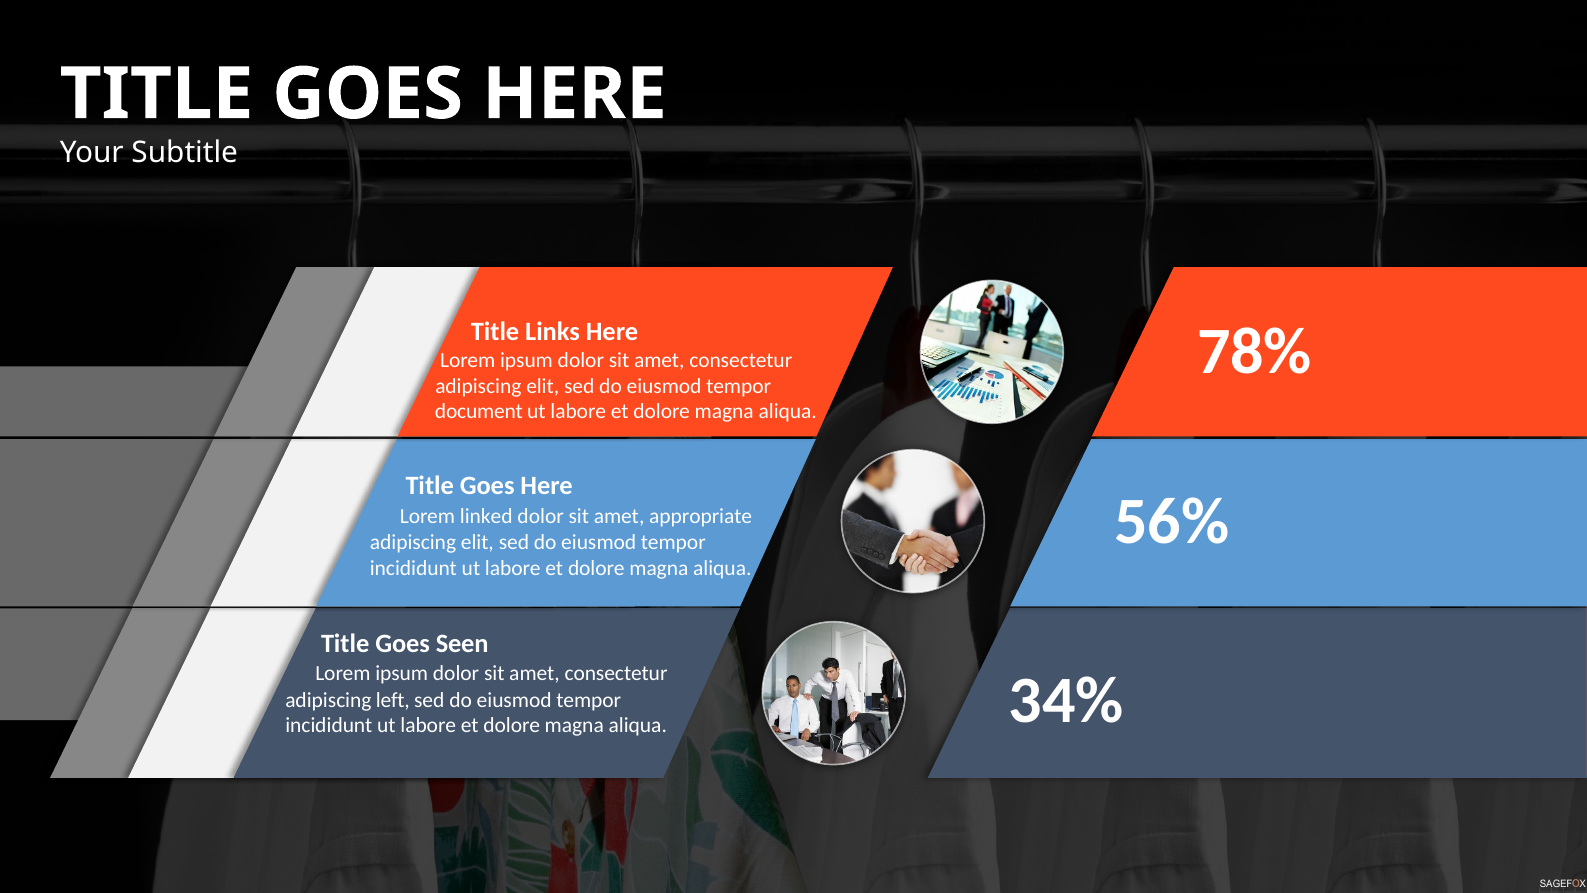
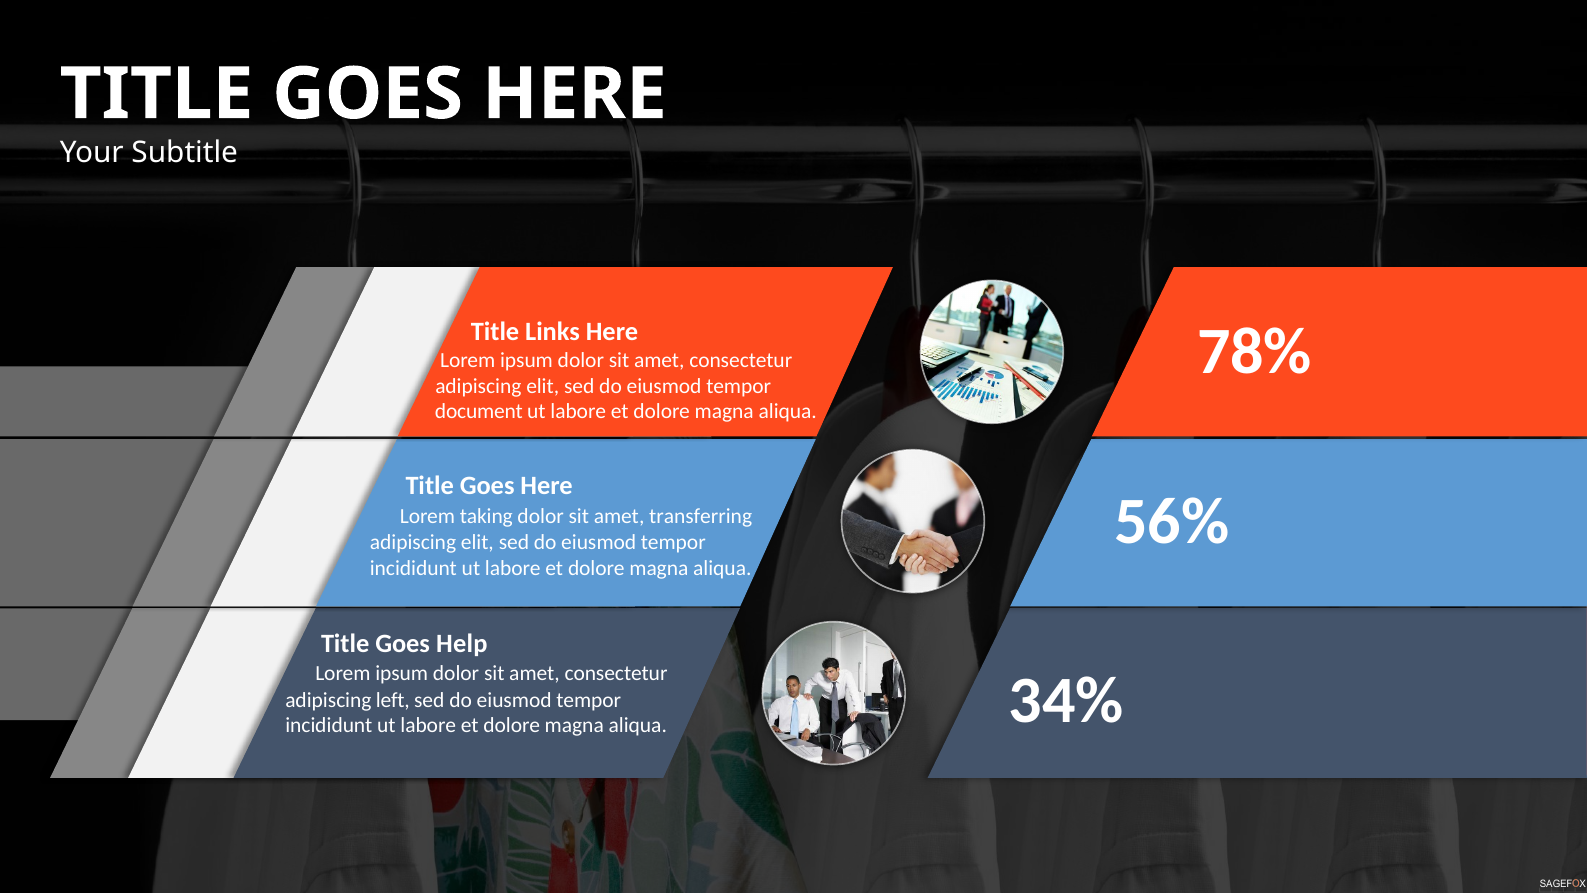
linked: linked -> taking (486, 516)
appropriate: appropriate -> transferring (701, 516)
Seen: Seen -> Help (462, 644)
